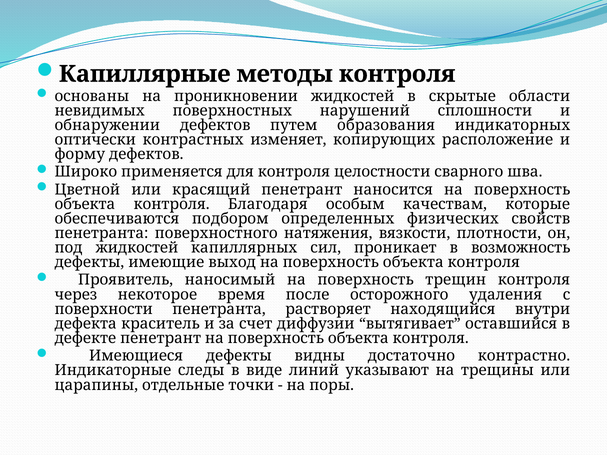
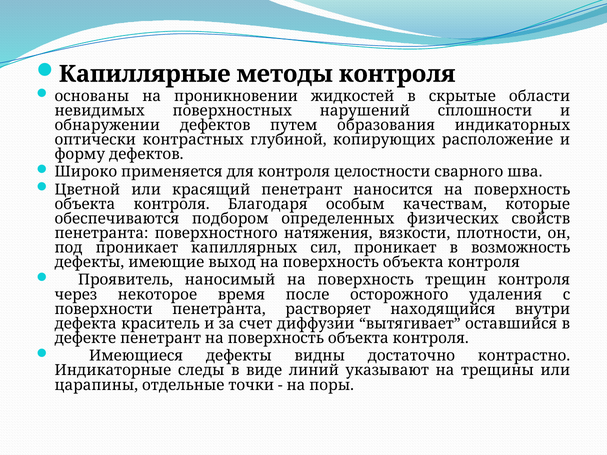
изменяет: изменяет -> глубиной (288, 140)
под жидкостей: жидкостей -> проникает (137, 248)
